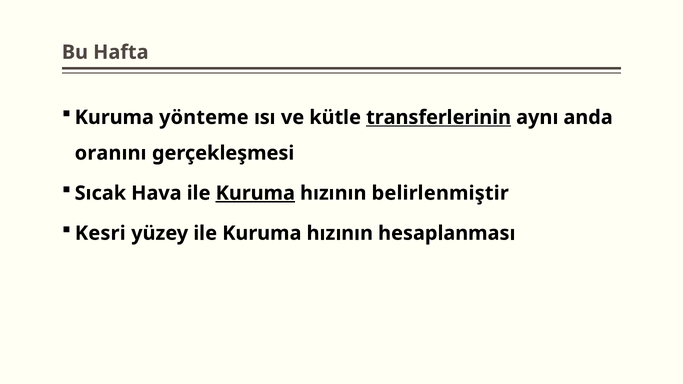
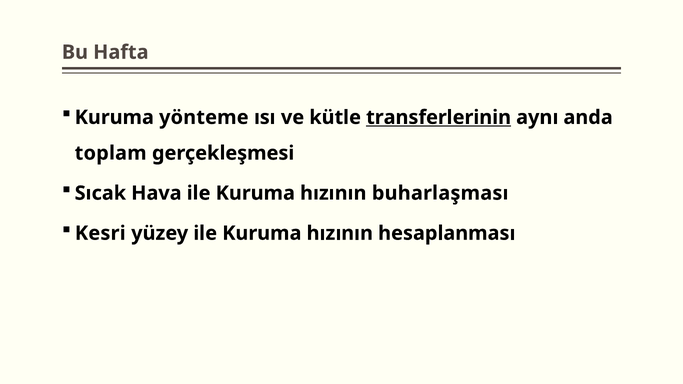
oranını: oranını -> toplam (111, 153)
Kuruma underline: present -> none (255, 193)
belirlenmiştir: belirlenmiştir -> buharlaşması (440, 193)
